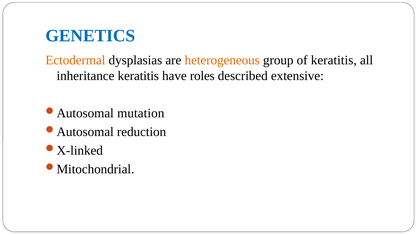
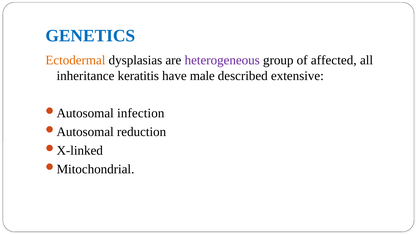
heterogeneous colour: orange -> purple (222, 60)
of keratitis: keratitis -> affected (334, 60)
roles: roles -> male (202, 76)
mutation: mutation -> infection (141, 113)
